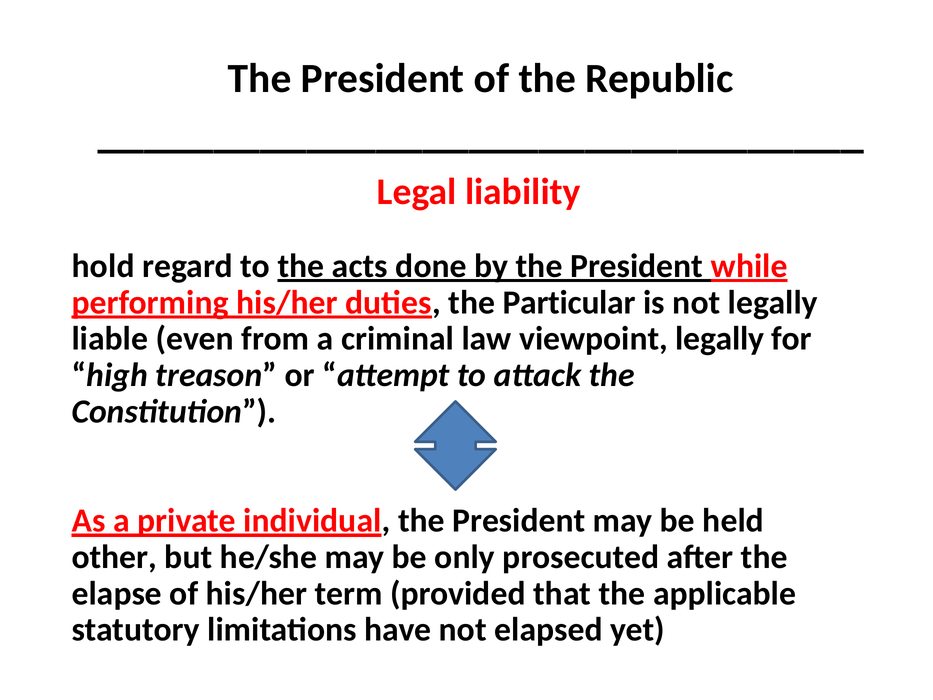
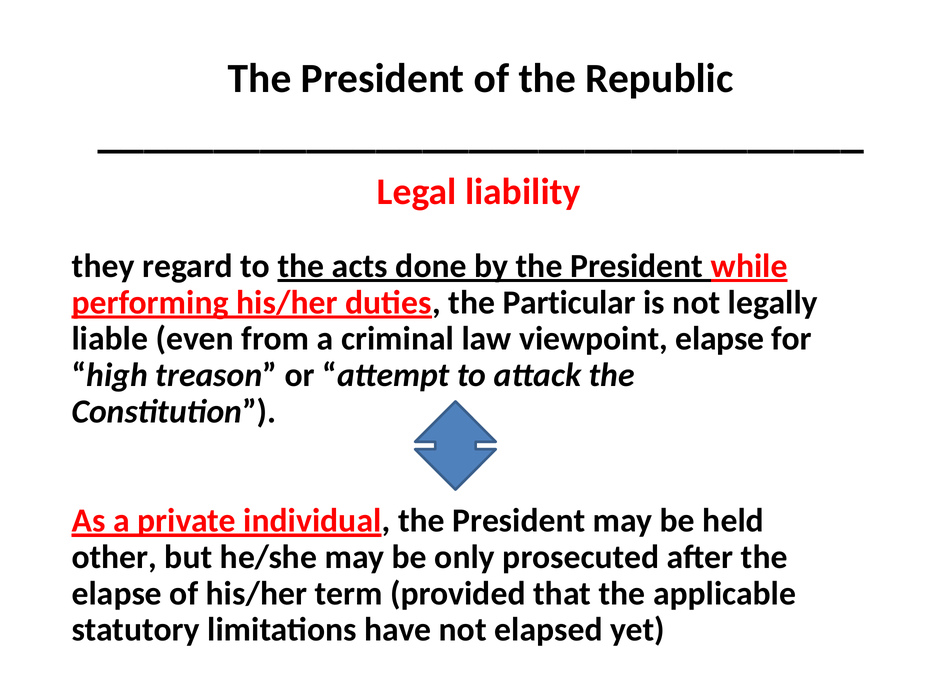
hold: hold -> they (103, 266)
viewpoint legally: legally -> elapse (720, 339)
